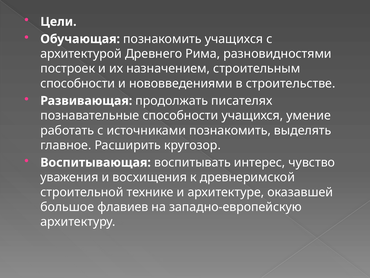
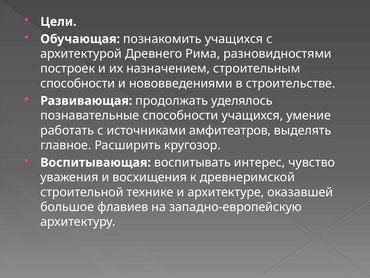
писателях: писателях -> уделялось (242, 101)
источниками познакомить: познакомить -> амфитеатров (230, 130)
